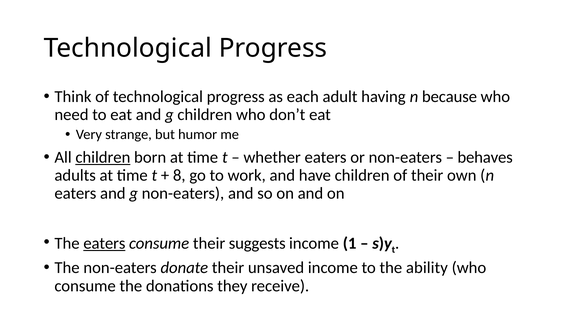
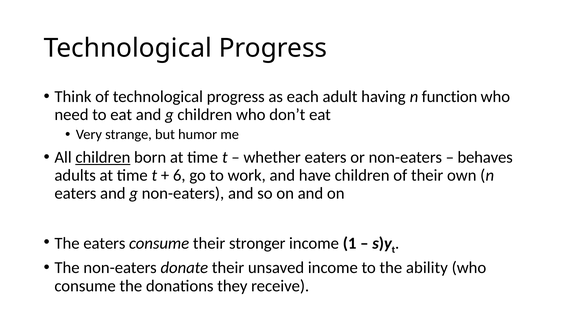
because: because -> function (450, 97)
8: 8 -> 6 (179, 175)
eaters underline: present -> none (104, 244)
suggests: suggests -> stronger (257, 244)
